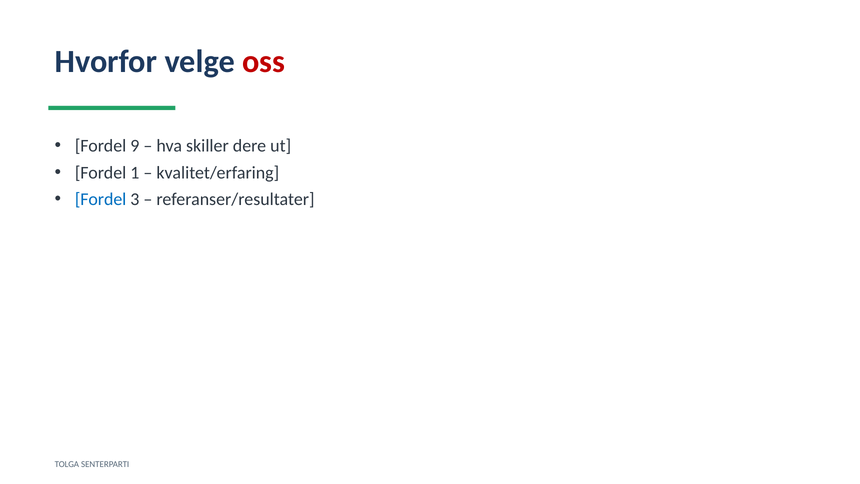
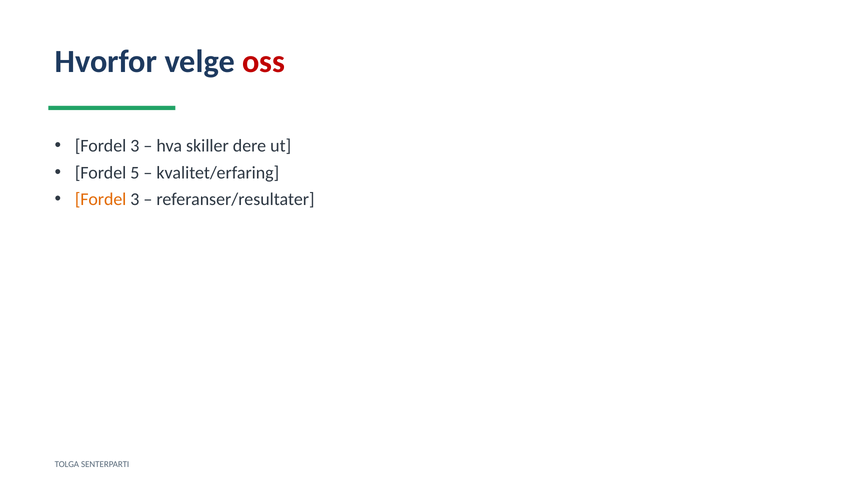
9: 9 -> 3 (135, 146)
1: 1 -> 5 (135, 173)
Fordel colour: blue -> orange (101, 199)
